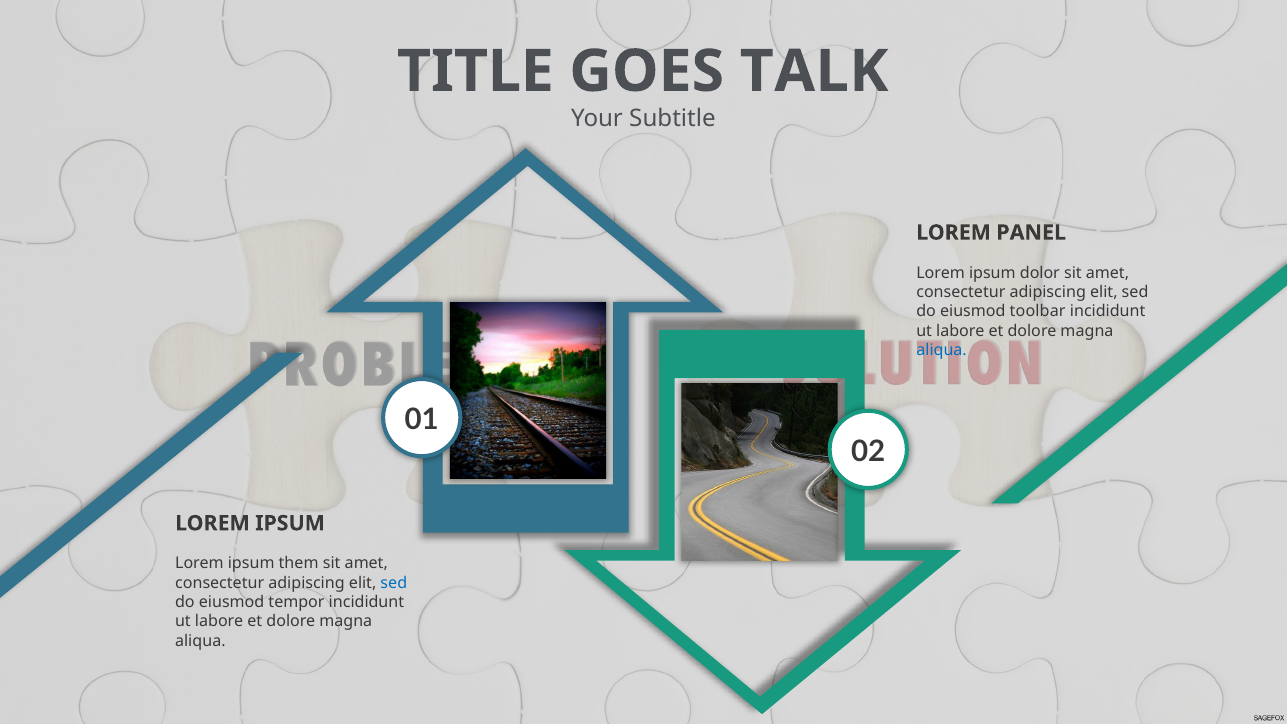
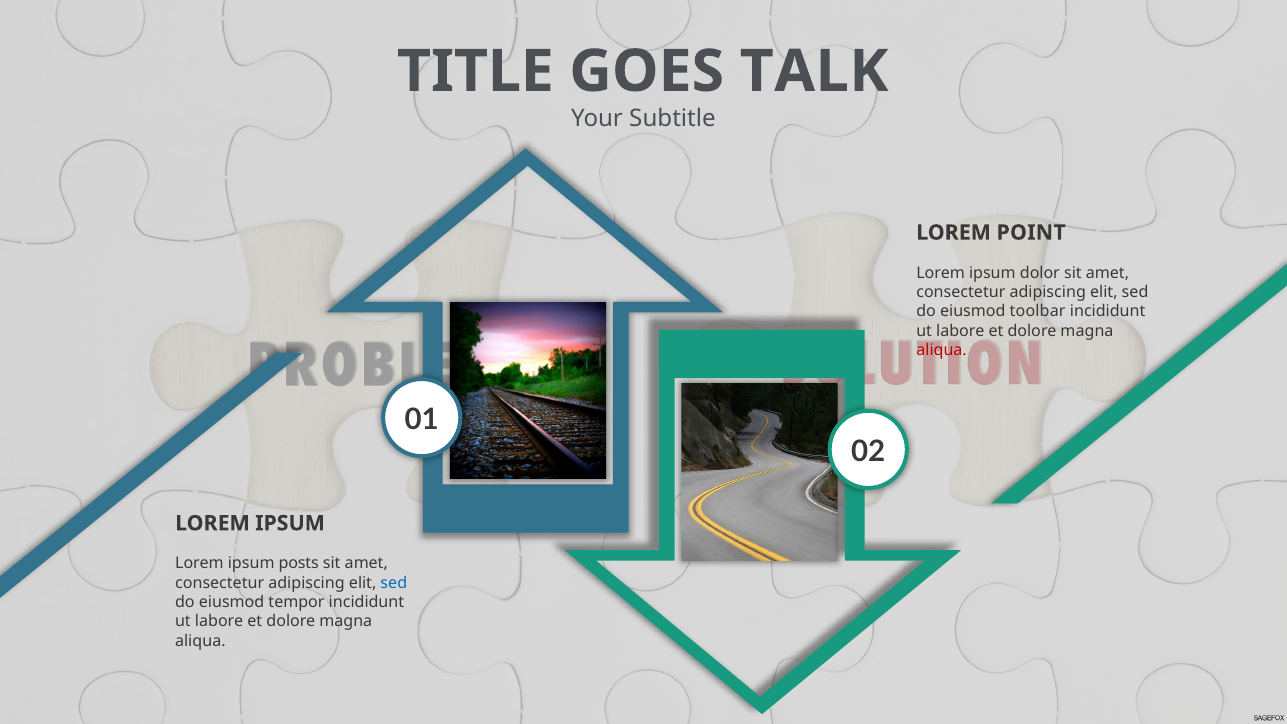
PANEL: PANEL -> POINT (1031, 233)
aliqua colour: blue -> red (942, 350)
them: them -> posts (299, 564)
